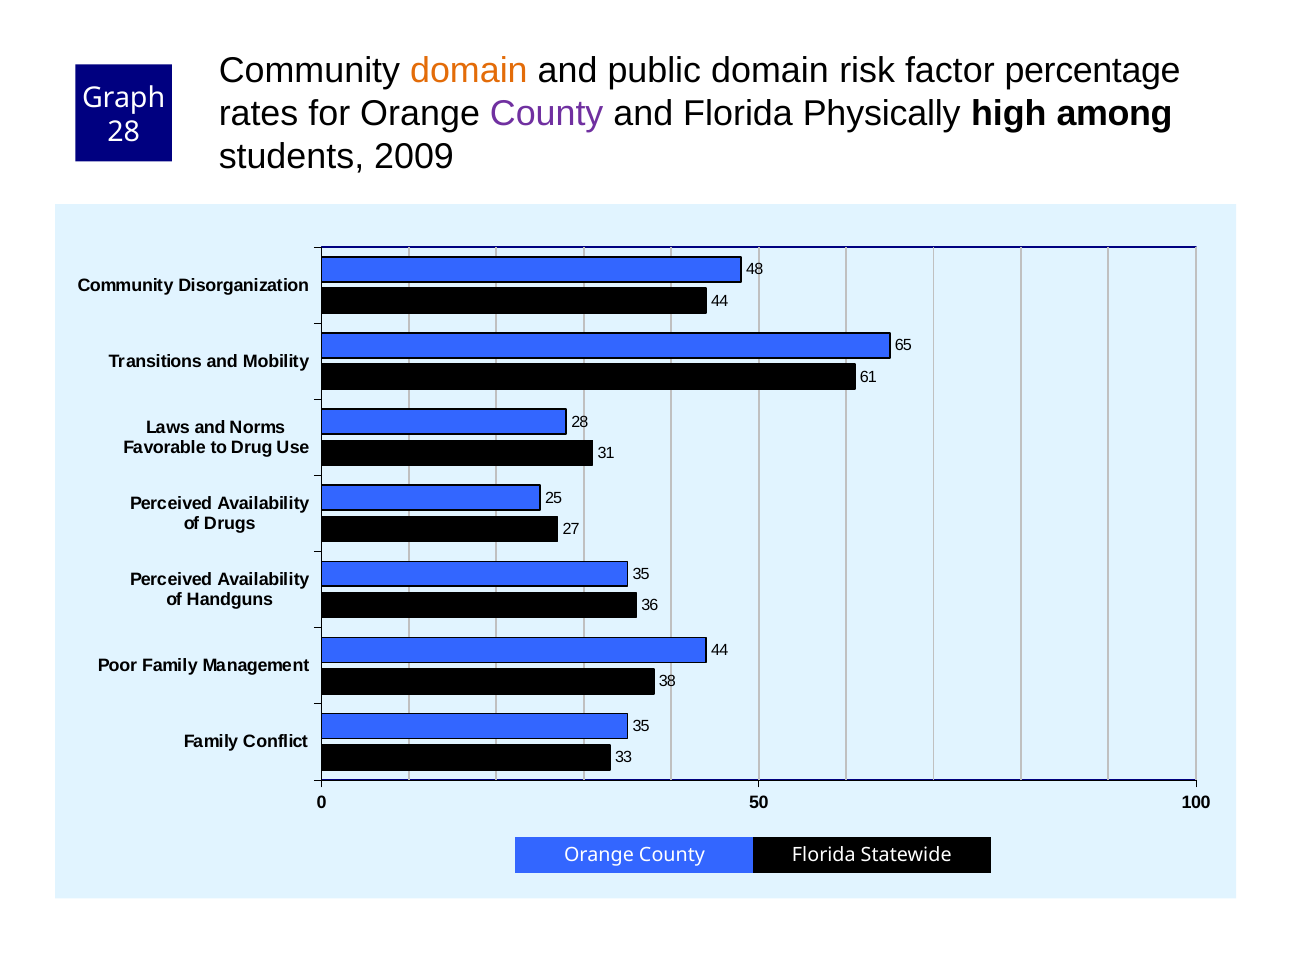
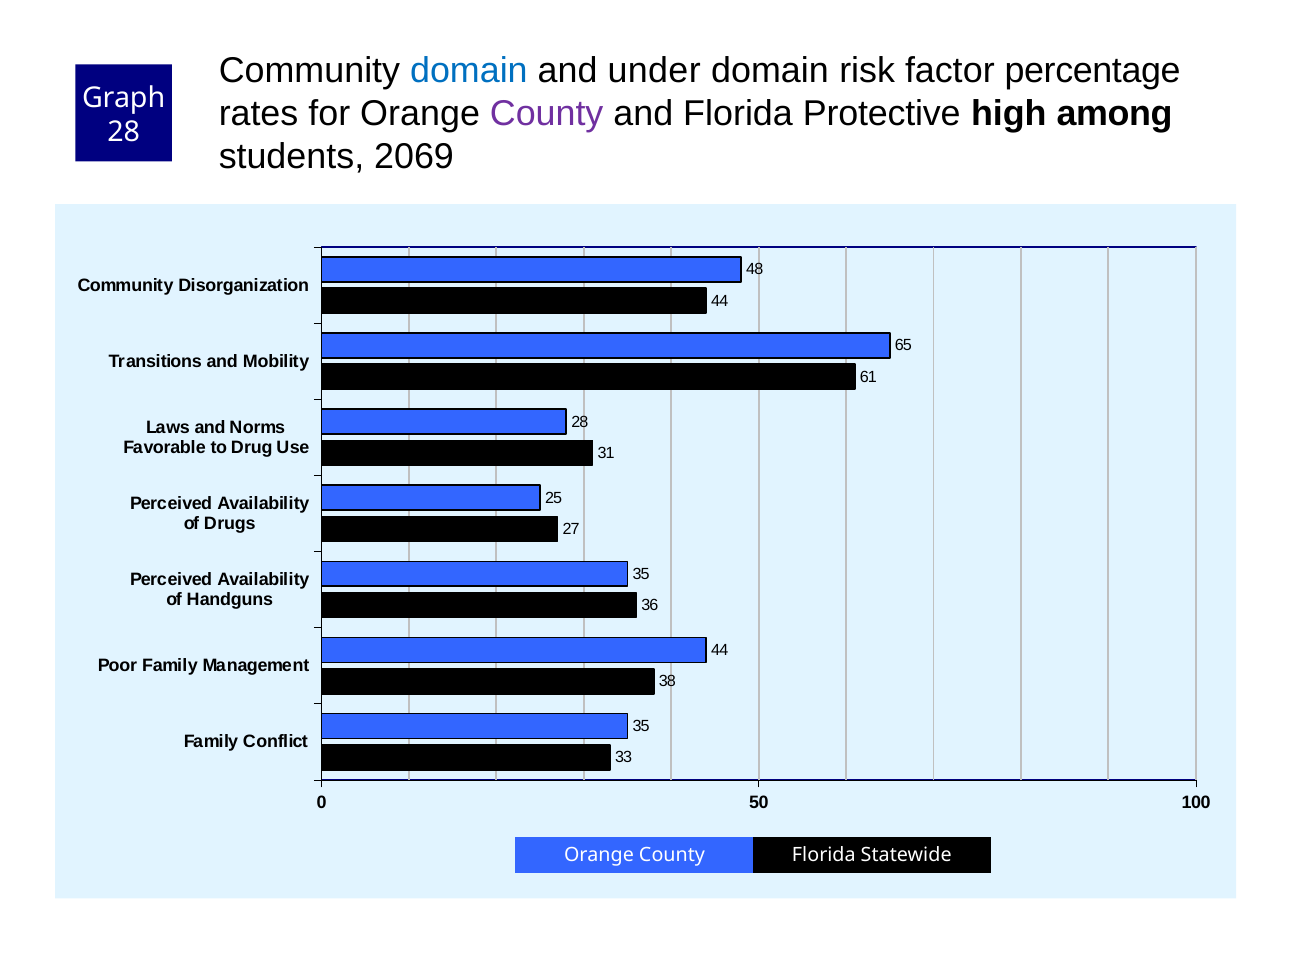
domain colour: orange -> blue (469, 70)
public: public -> under (654, 70)
Physically: Physically -> Protective (882, 113)
2009: 2009 -> 2069 (414, 156)
